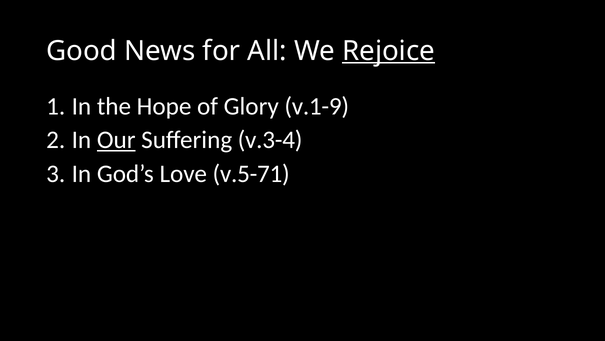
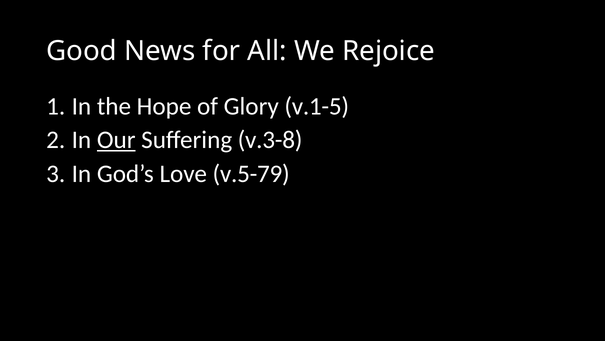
Rejoice underline: present -> none (389, 51)
v.1-9: v.1-9 -> v.1-5 (317, 106)
v.3-4: v.3-4 -> v.3-8 (270, 140)
v.5-71: v.5-71 -> v.5-79 (251, 173)
